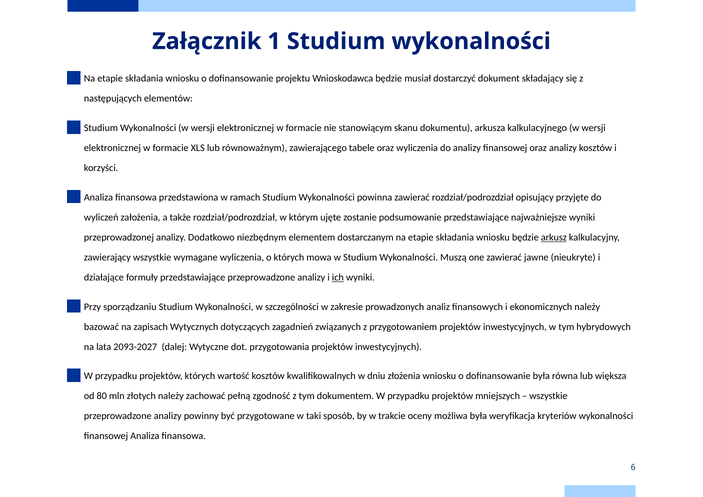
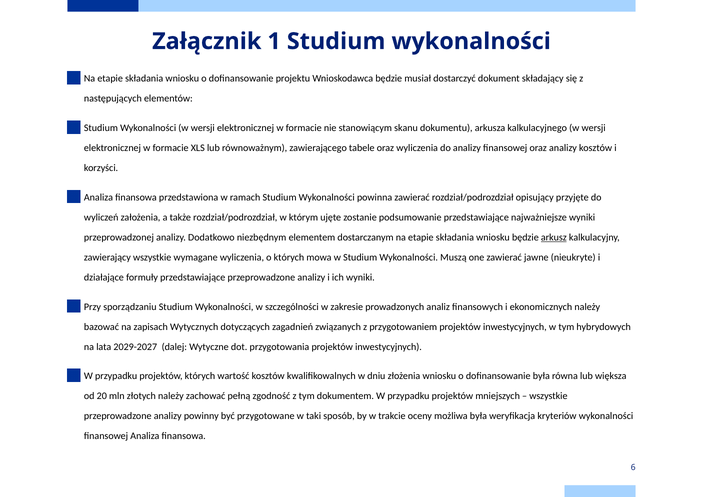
ich underline: present -> none (338, 277)
2093-2027: 2093-2027 -> 2029-2027 (135, 347)
80: 80 -> 20 (102, 396)
